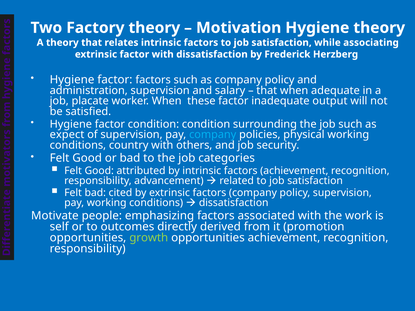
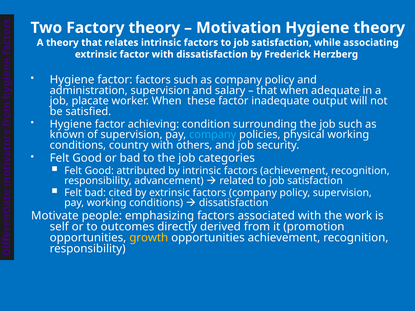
factor condition: condition -> achieving (153, 124)
expect: expect -> known (67, 135)
growth colour: light green -> yellow (149, 238)
